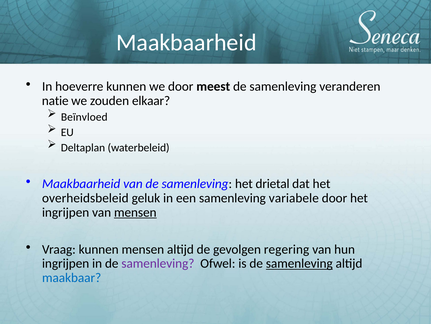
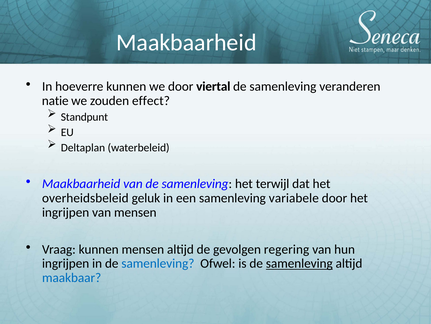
meest: meest -> viertal (213, 86)
elkaar: elkaar -> effect (151, 101)
Beïnvloed: Beïnvloed -> Standpunt (84, 117)
drietal: drietal -> terwijl (273, 183)
mensen underline: present -> none (135, 212)
samenleving colour: purple -> blue (158, 263)
